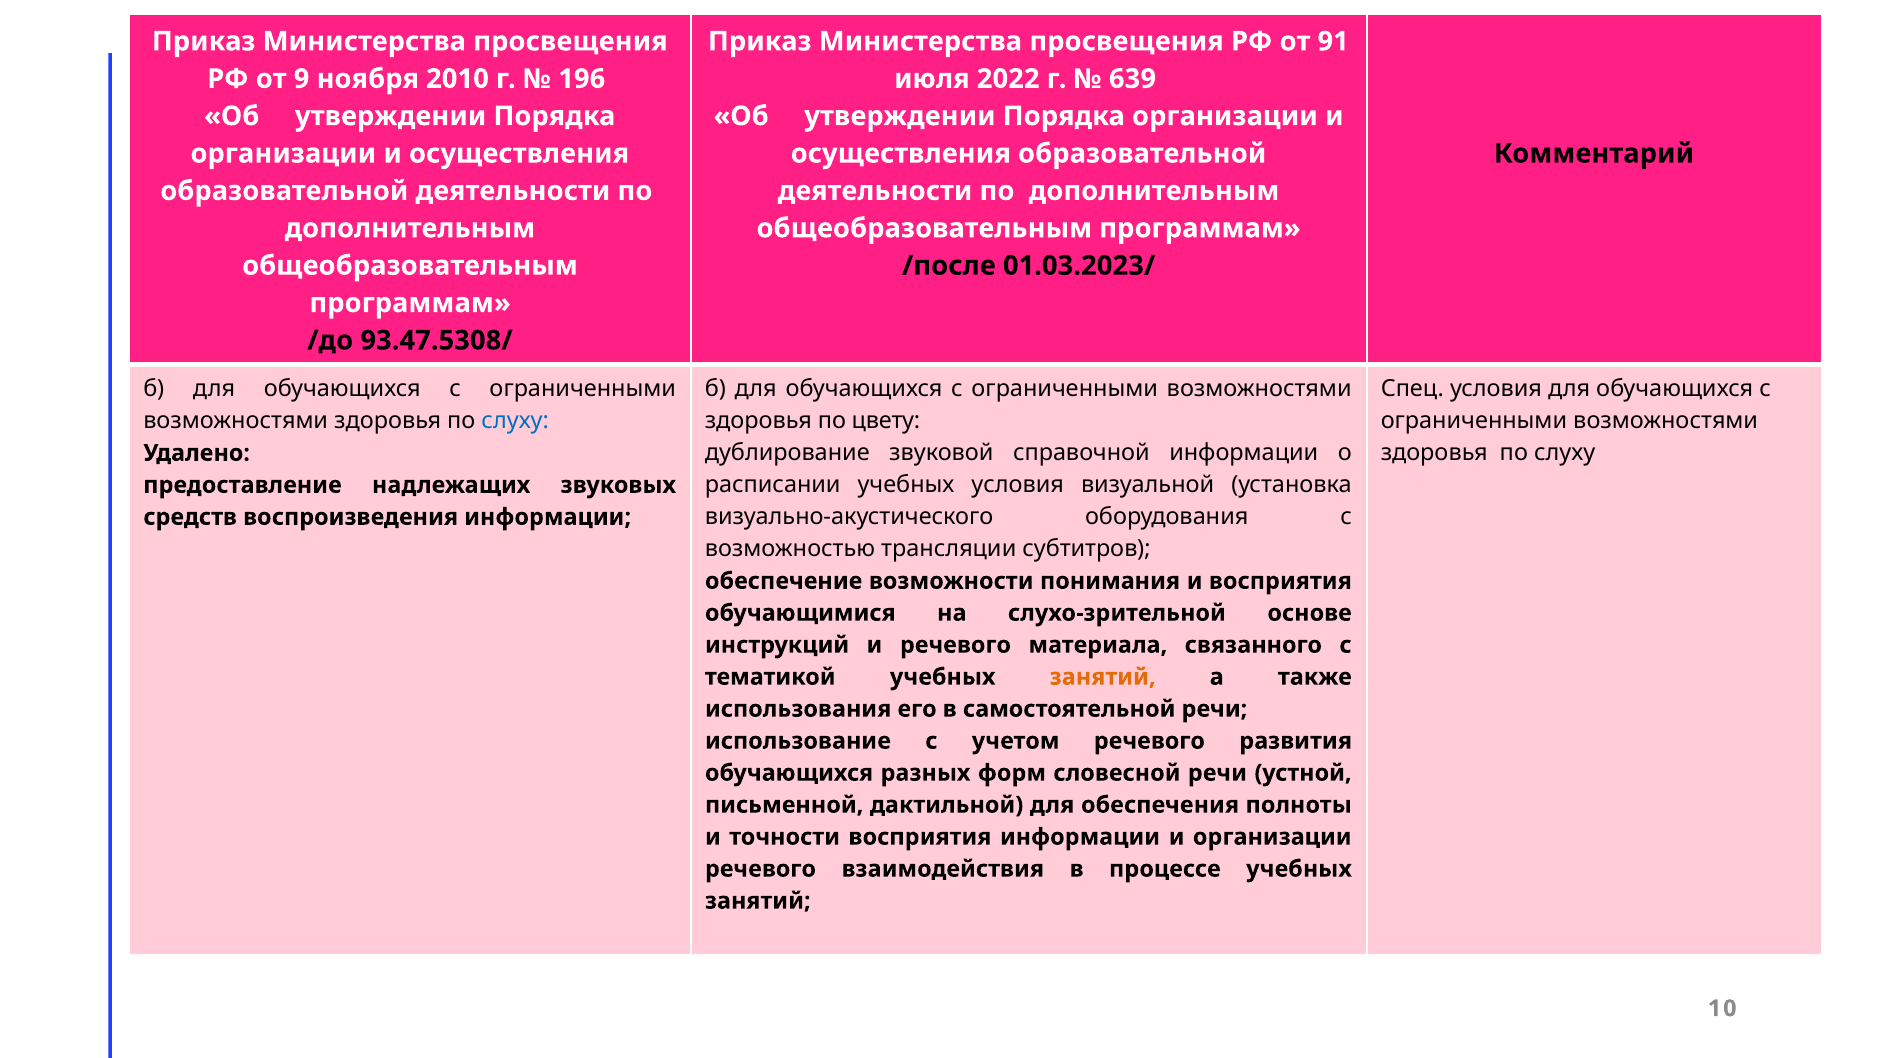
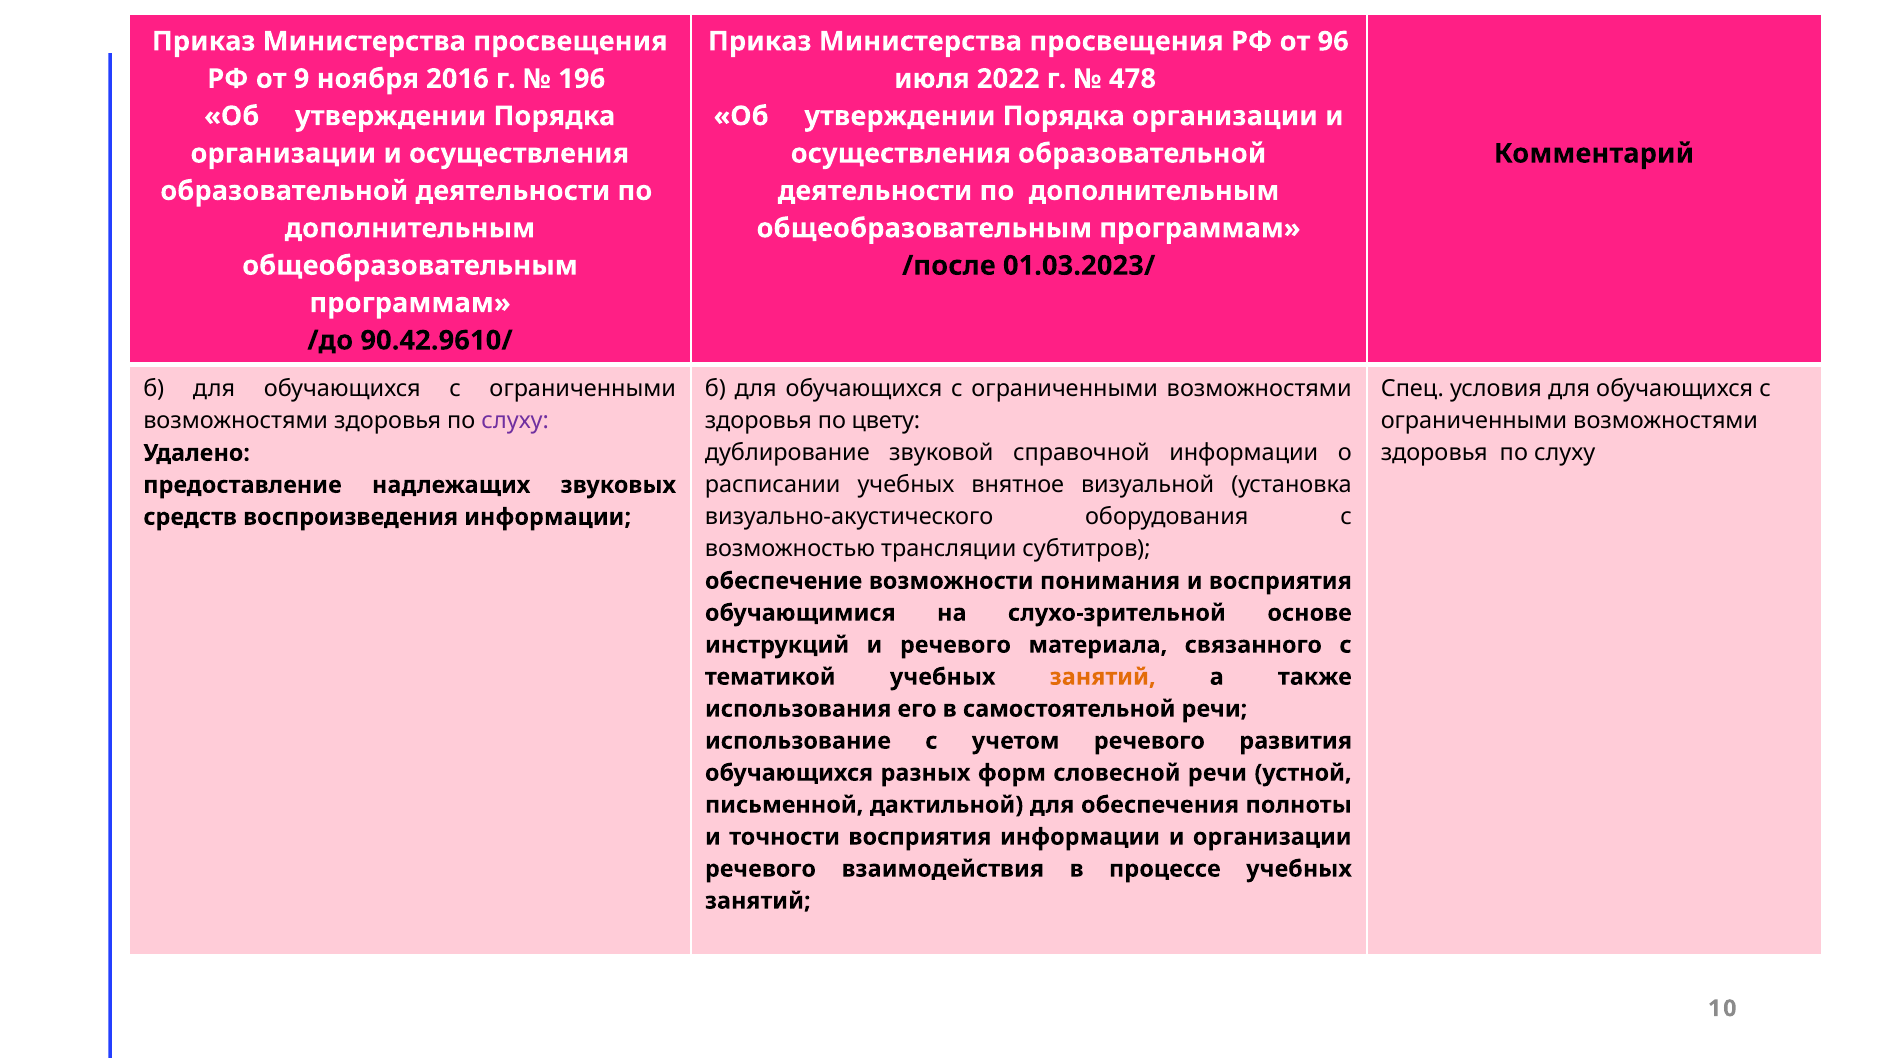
91: 91 -> 96 (1333, 41)
2010: 2010 -> 2016 (457, 79)
639: 639 -> 478 (1132, 79)
93.47.5308/: 93.47.5308/ -> 90.42.9610/ (437, 340)
слуху colour: blue -> purple (515, 421)
учебных условия: условия -> внятное (1018, 485)
